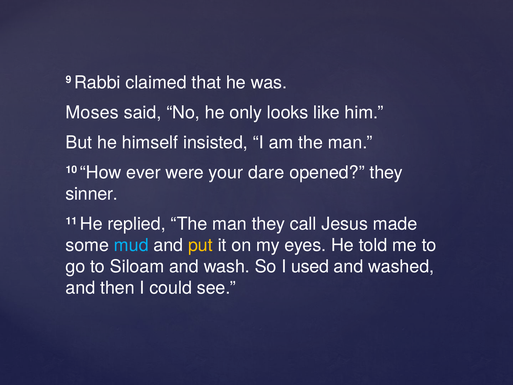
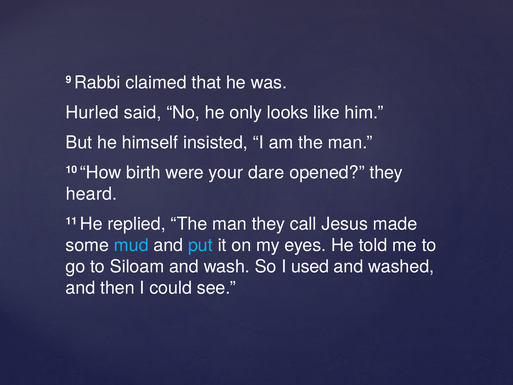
Moses: Moses -> Hurled (92, 113)
ever: ever -> birth (143, 172)
sinner: sinner -> heard (91, 194)
put colour: yellow -> light blue (200, 245)
